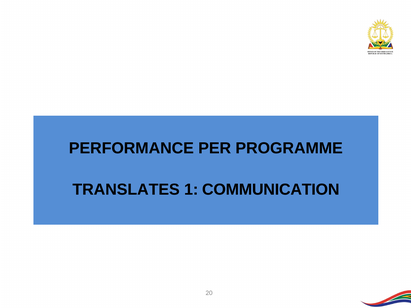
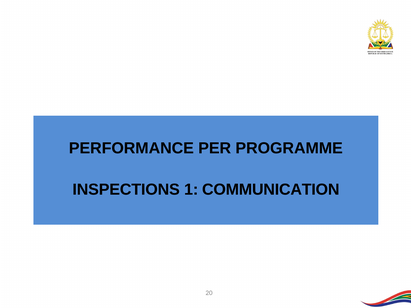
TRANSLATES: TRANSLATES -> INSPECTIONS (126, 190)
